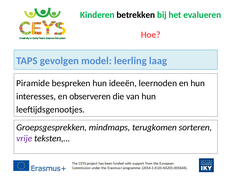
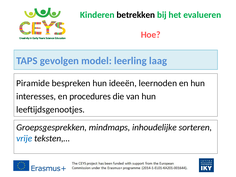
observeren: observeren -> procedures (90, 96)
terugkomen: terugkomen -> inhoudelijke (154, 127)
vrije colour: purple -> blue (24, 138)
